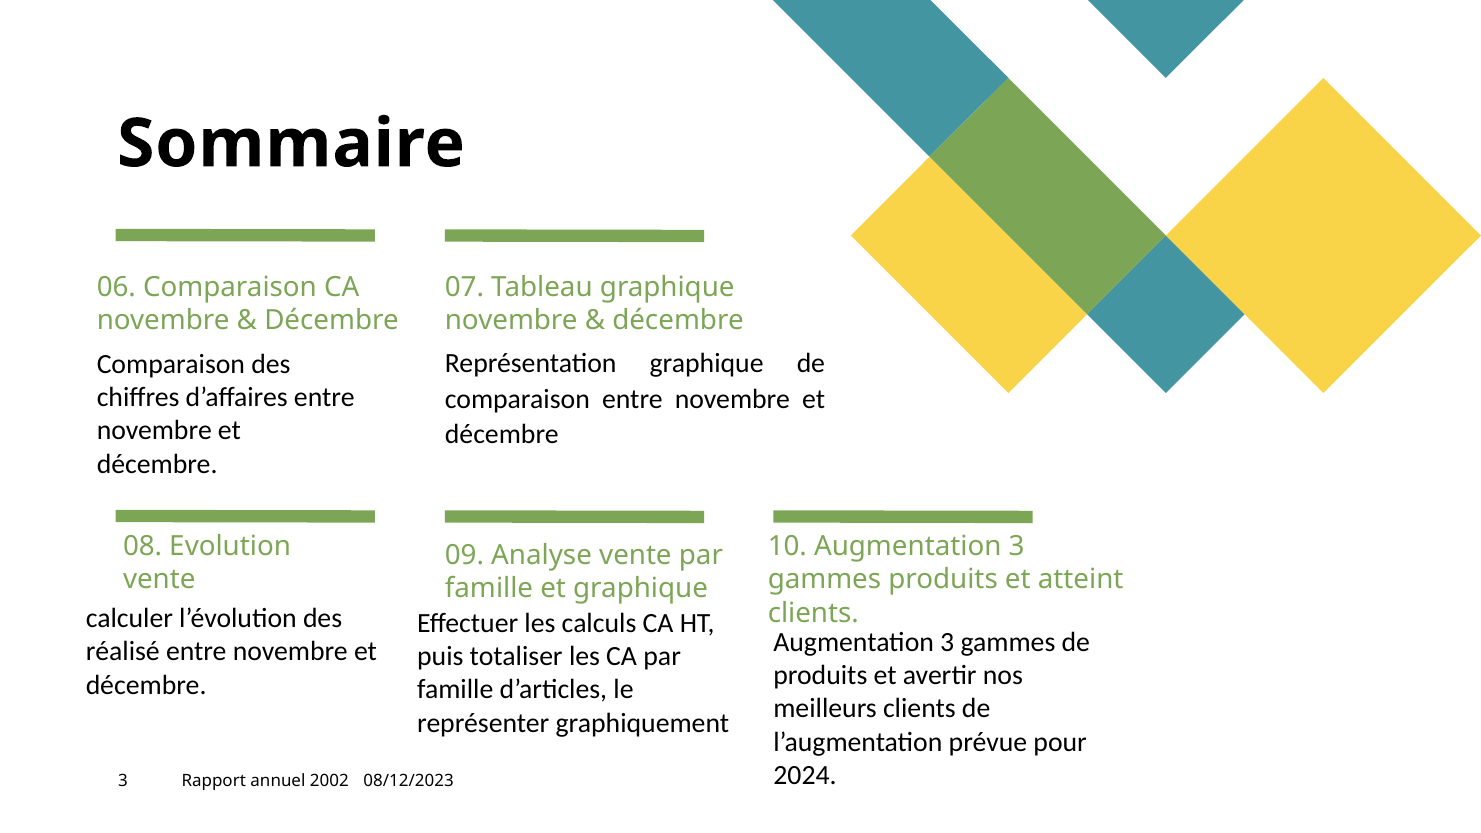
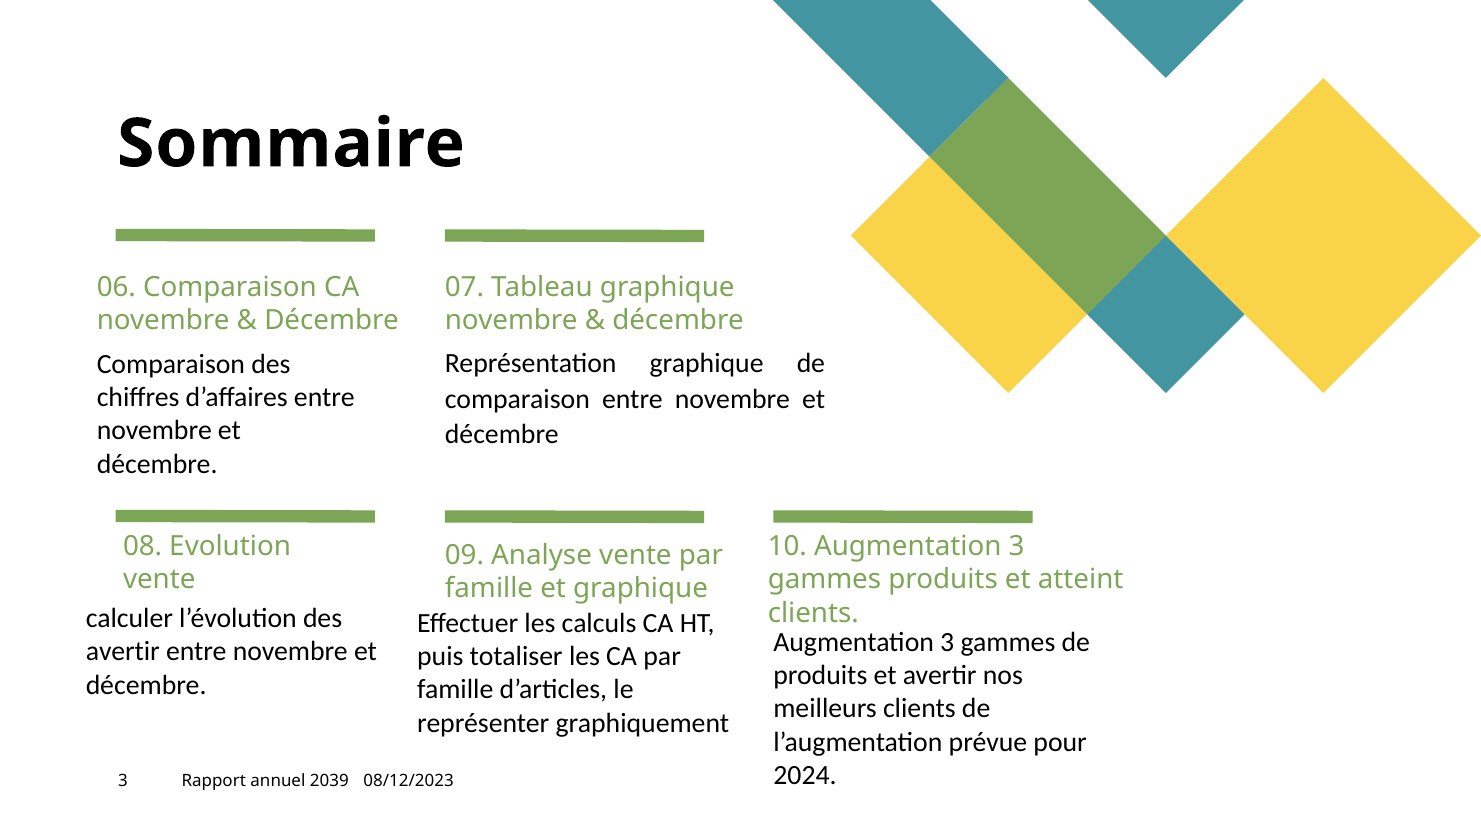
réalisé: réalisé -> avertir (123, 652)
2002: 2002 -> 2039 (329, 781)
